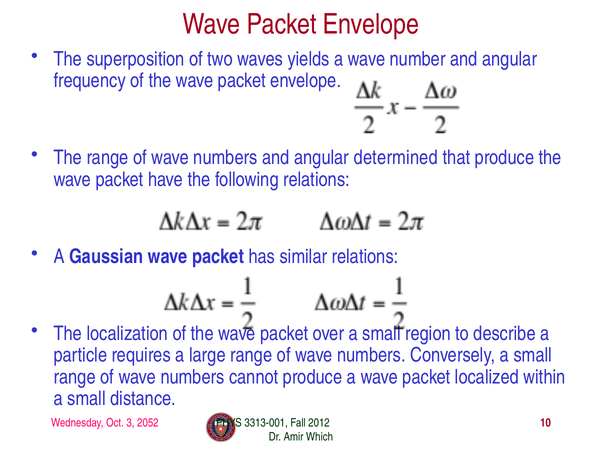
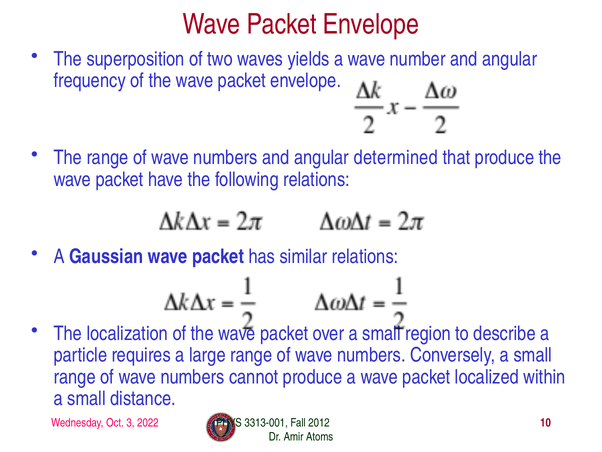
2052: 2052 -> 2022 (148, 422)
Which: Which -> Atoms (320, 436)
